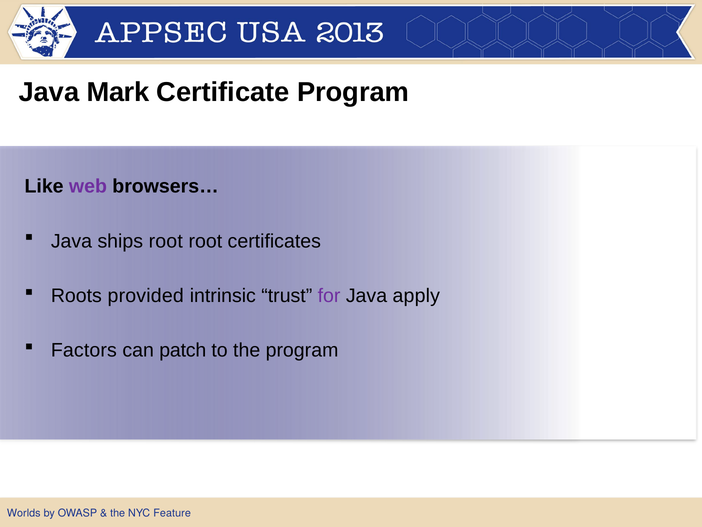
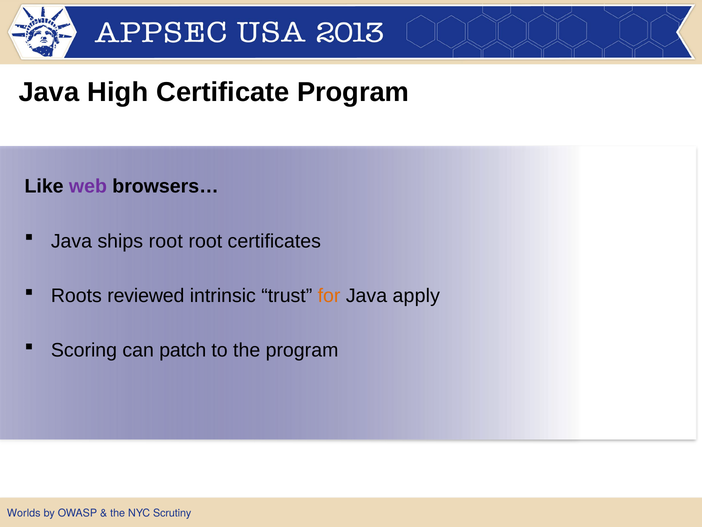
Mark: Mark -> High (118, 92)
provided: provided -> reviewed (146, 295)
for colour: purple -> orange (329, 295)
Factors: Factors -> Scoring (84, 350)
Feature: Feature -> Scrutiny (172, 513)
